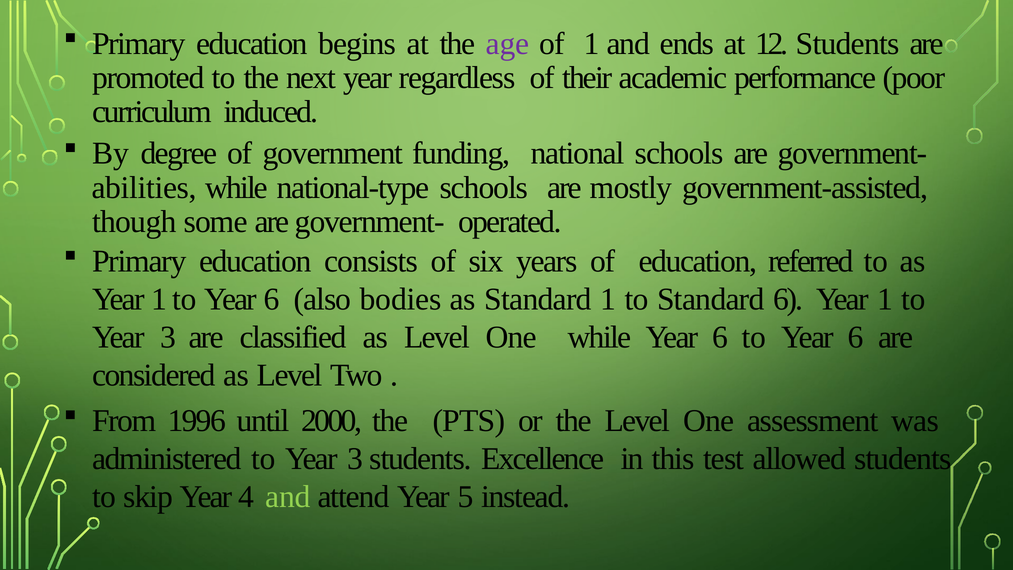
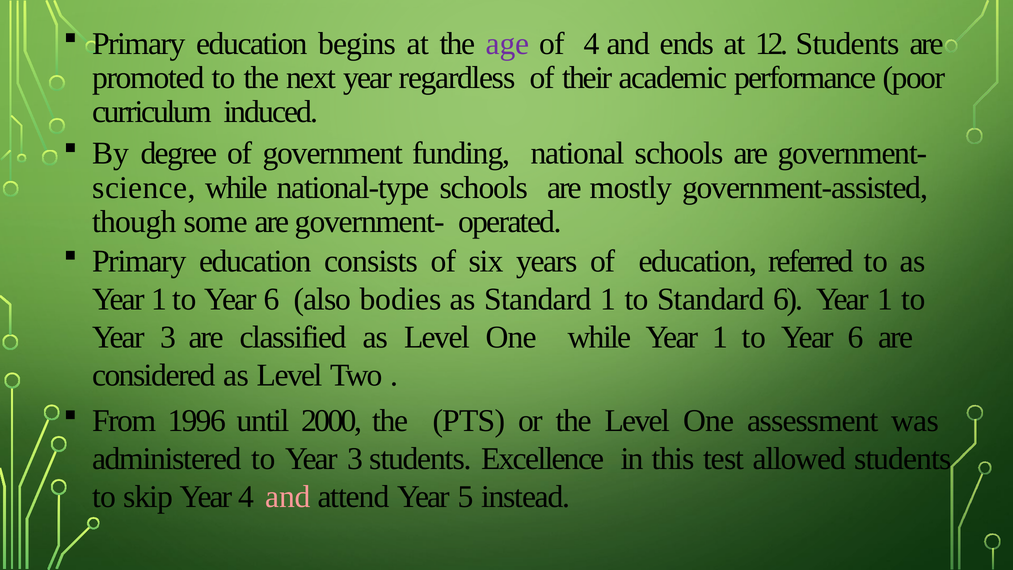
of 1: 1 -> 4 (592, 44)
abilities: abilities -> science (144, 188)
while Year 6: 6 -> 1 (720, 337)
and colour: light green -> pink (288, 497)
